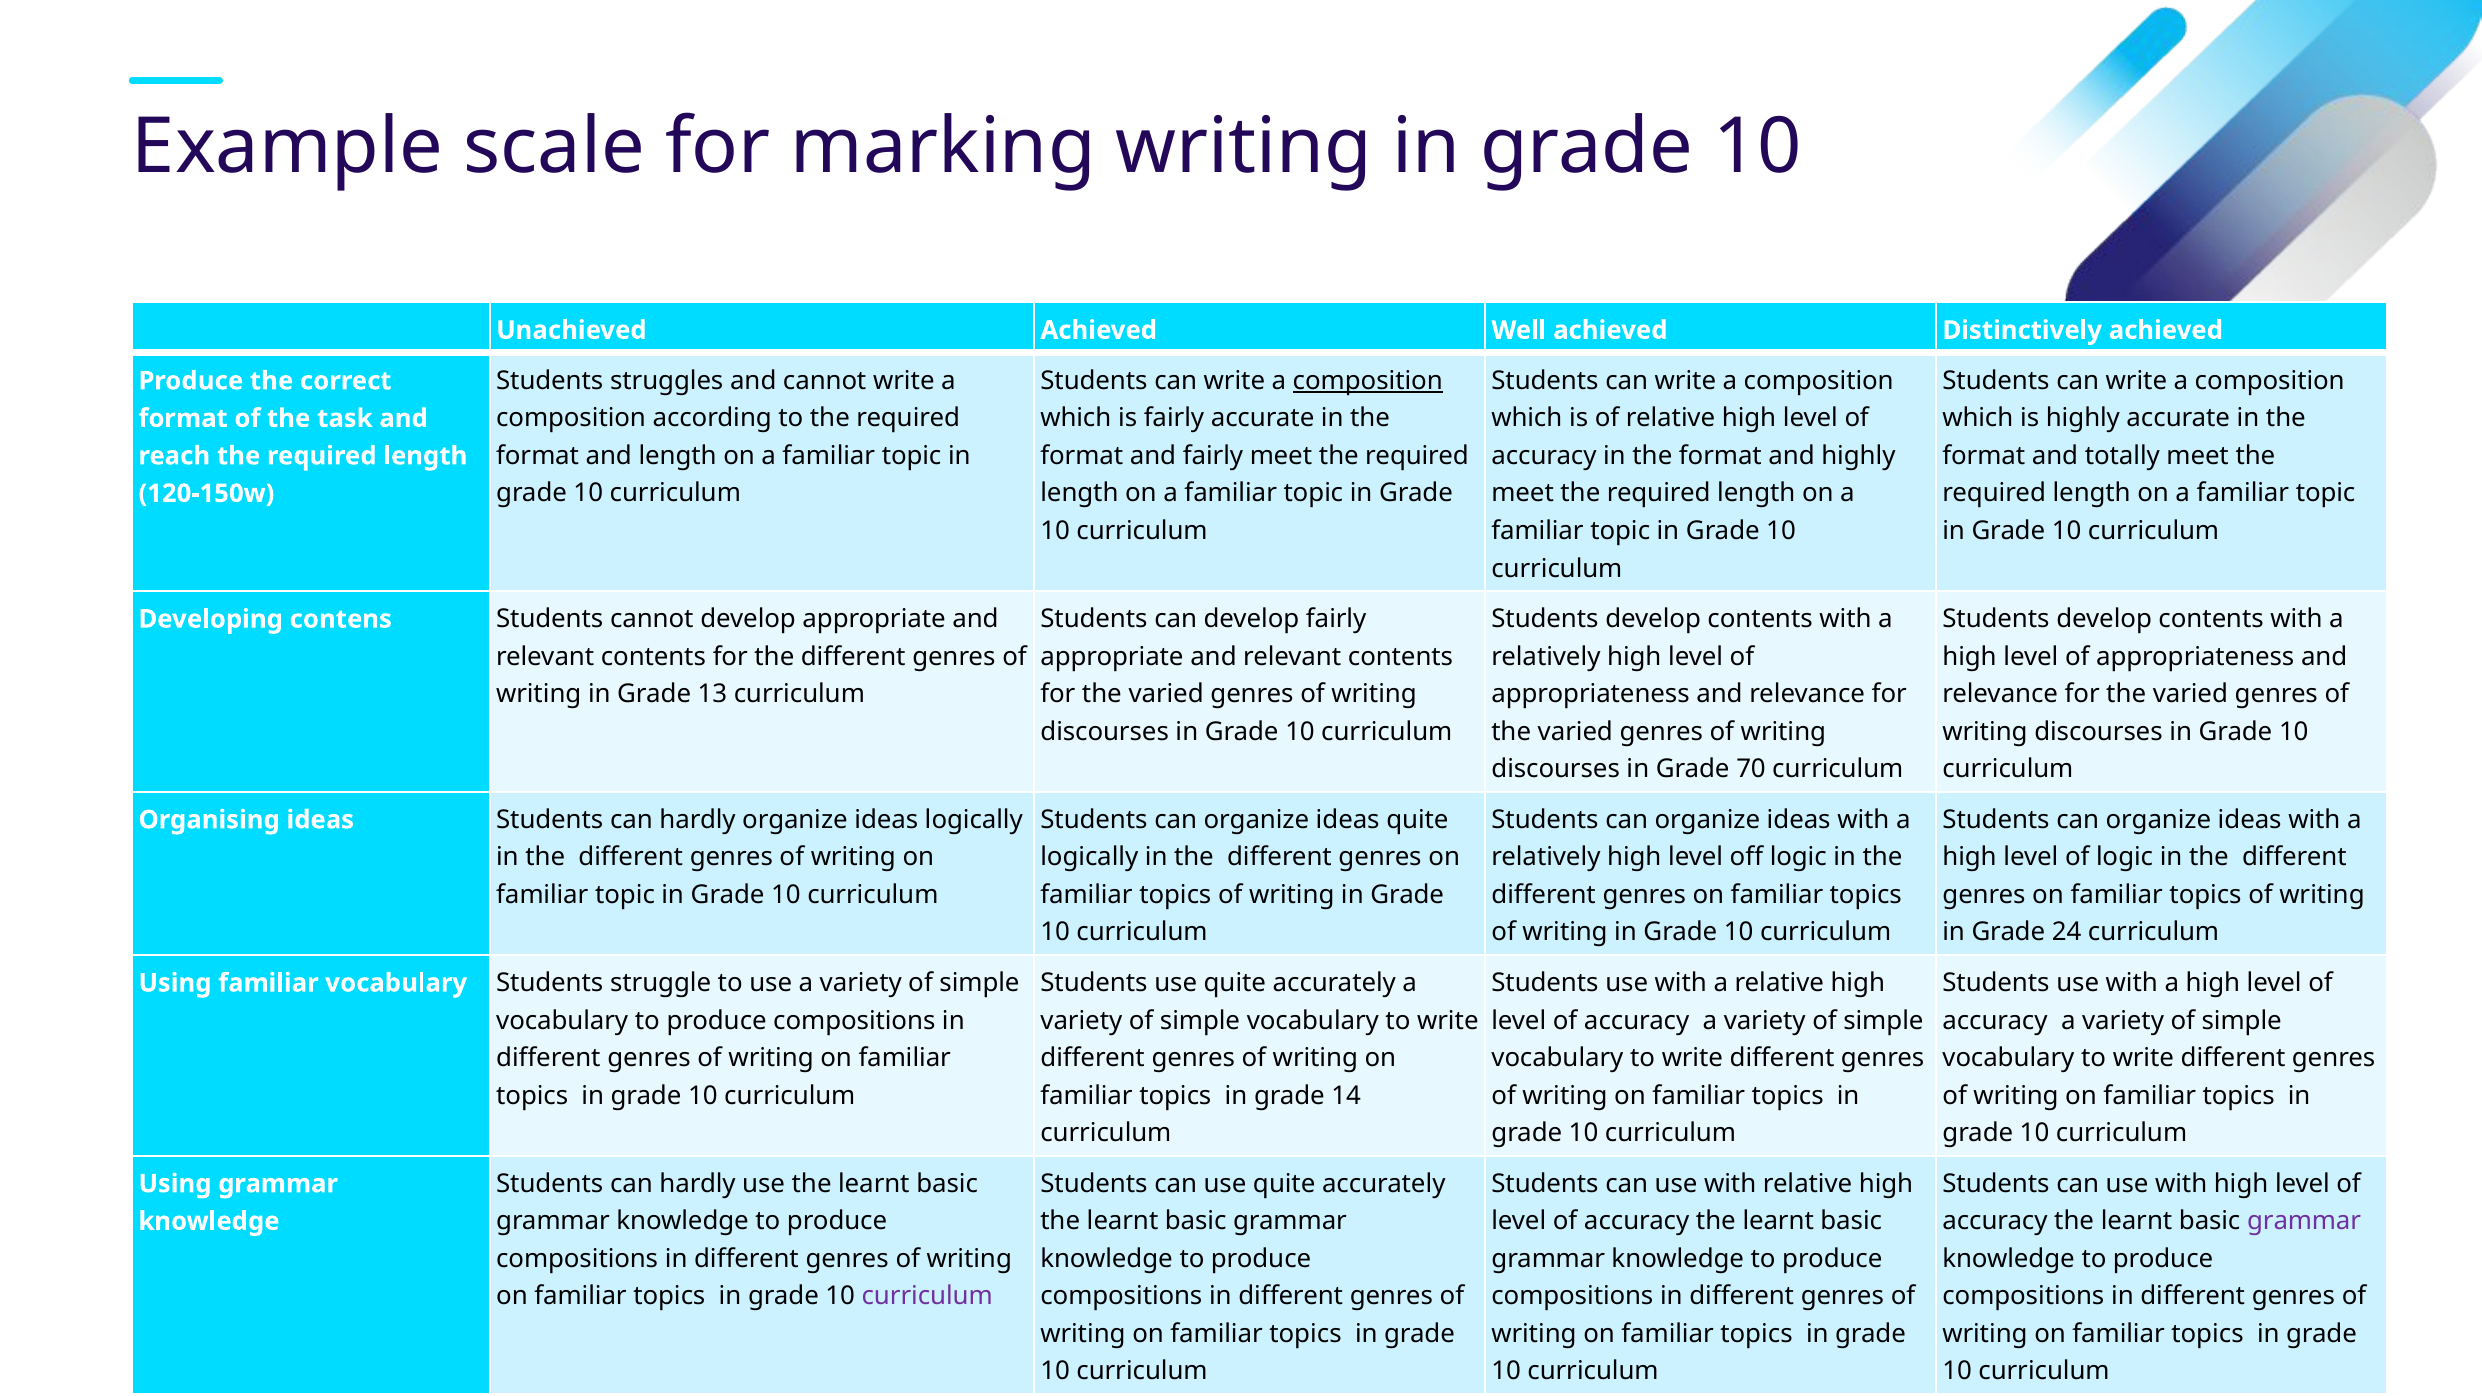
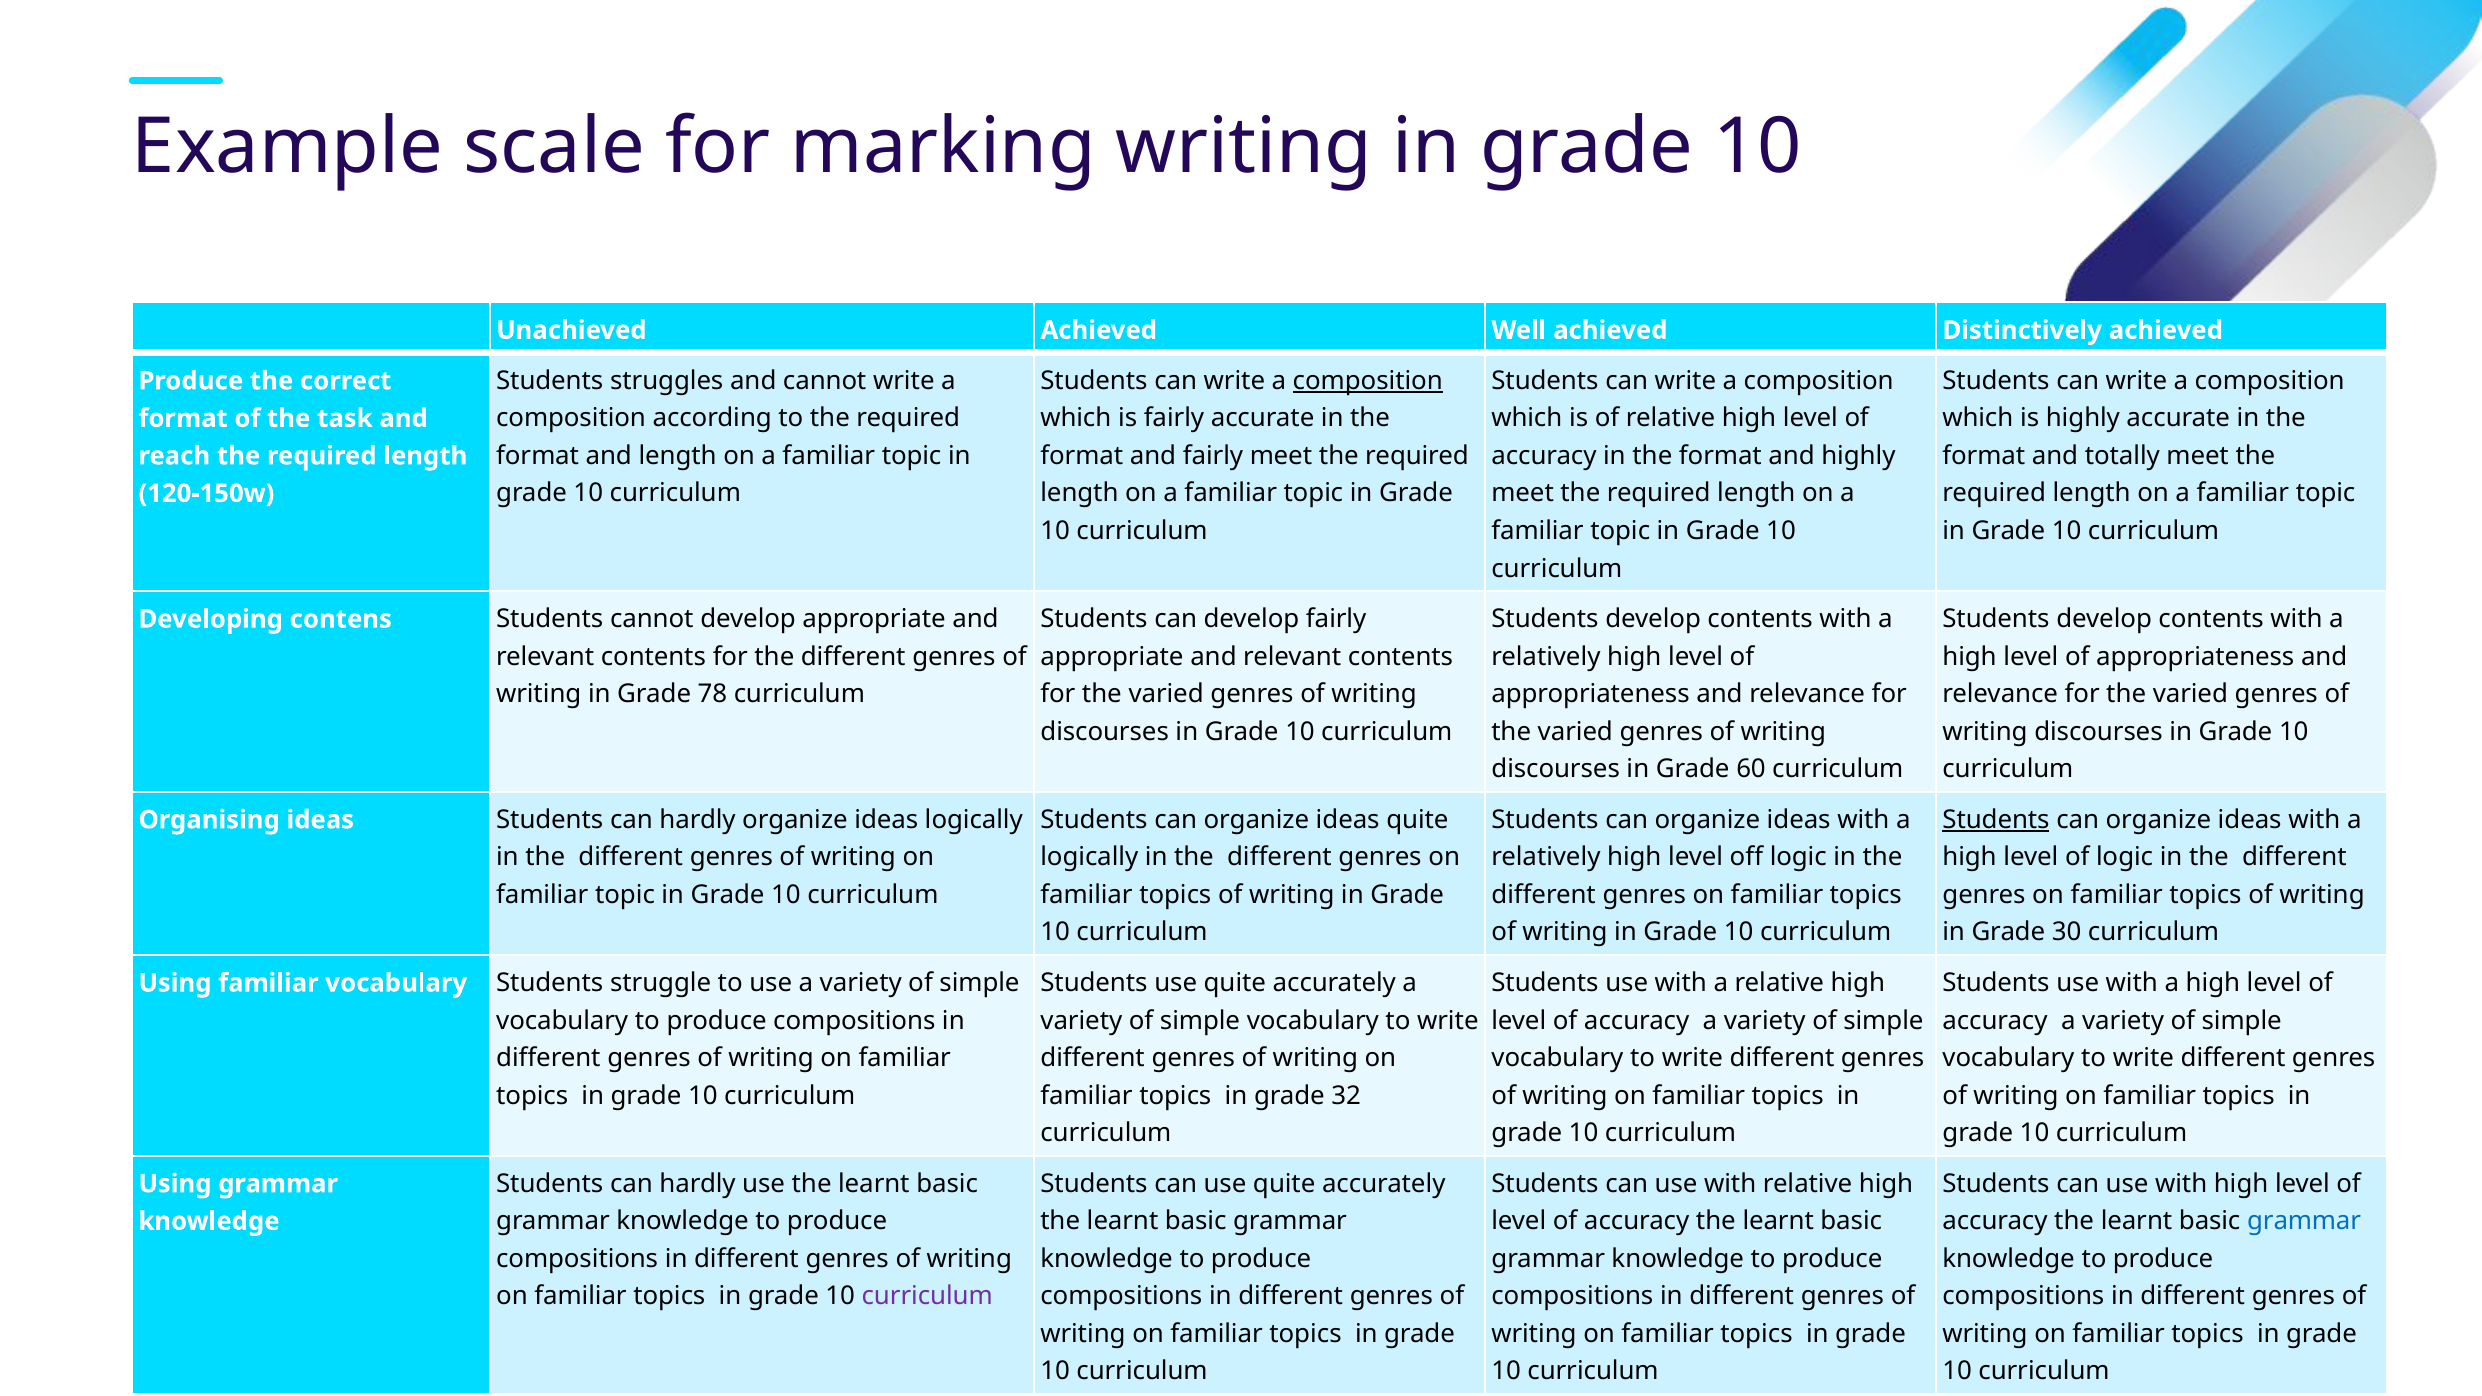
13: 13 -> 78 (712, 694)
70: 70 -> 60 (1751, 769)
Students underline: none -> present (1996, 820)
24: 24 -> 30 (2067, 932)
14: 14 -> 32 (1346, 1096)
grammar colour: purple -> blue (2304, 1221)
